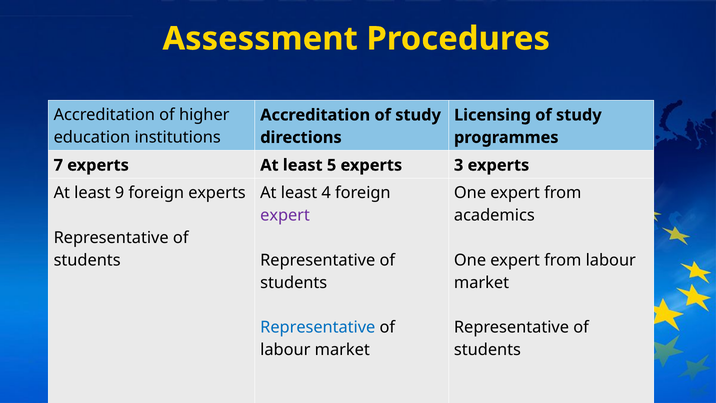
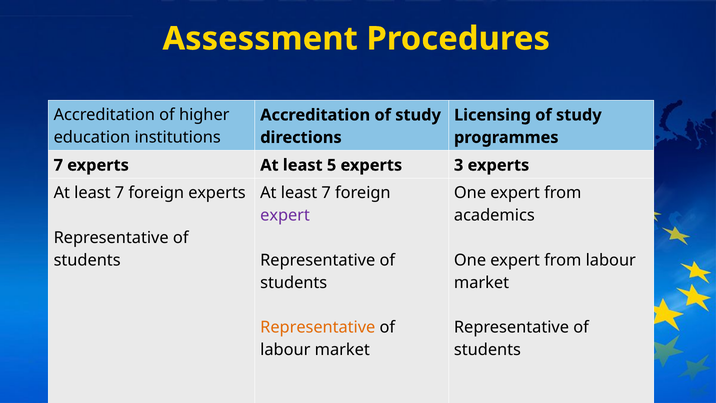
9: 9 -> 7 (120, 193)
4: 4 -> 7 (326, 193)
Representative colour: blue -> orange (318, 327)
